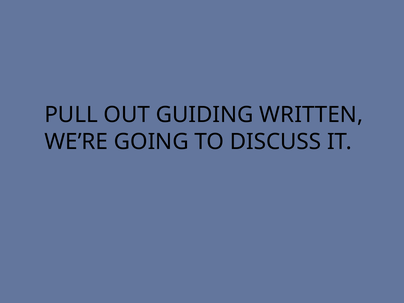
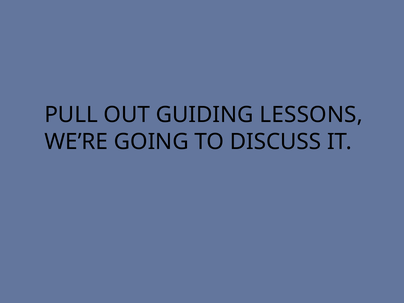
WRITTEN: WRITTEN -> LESSONS (311, 115)
